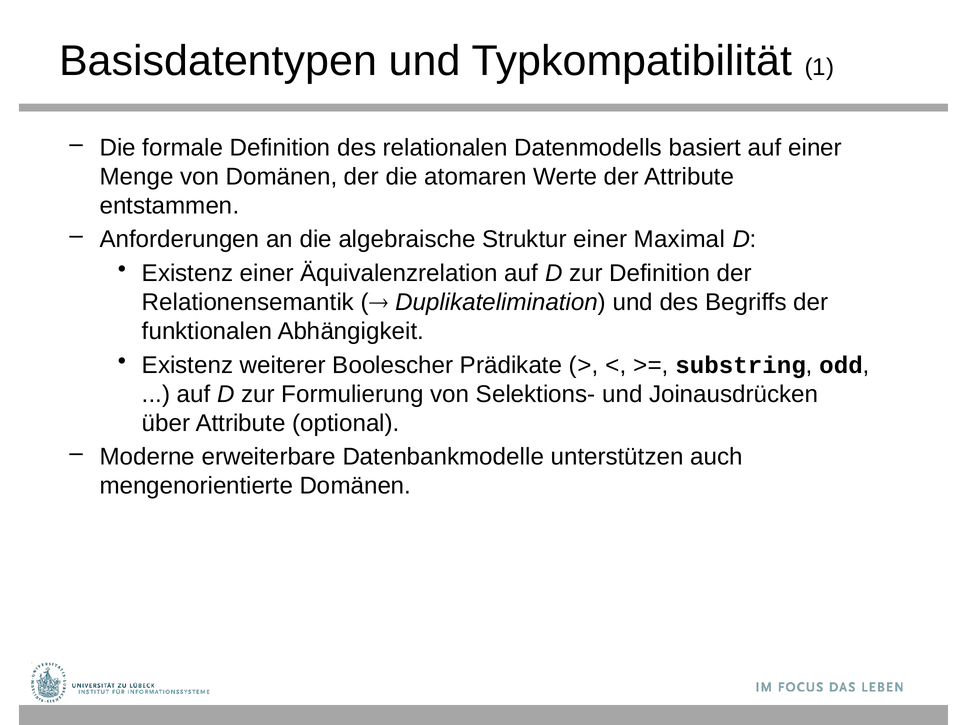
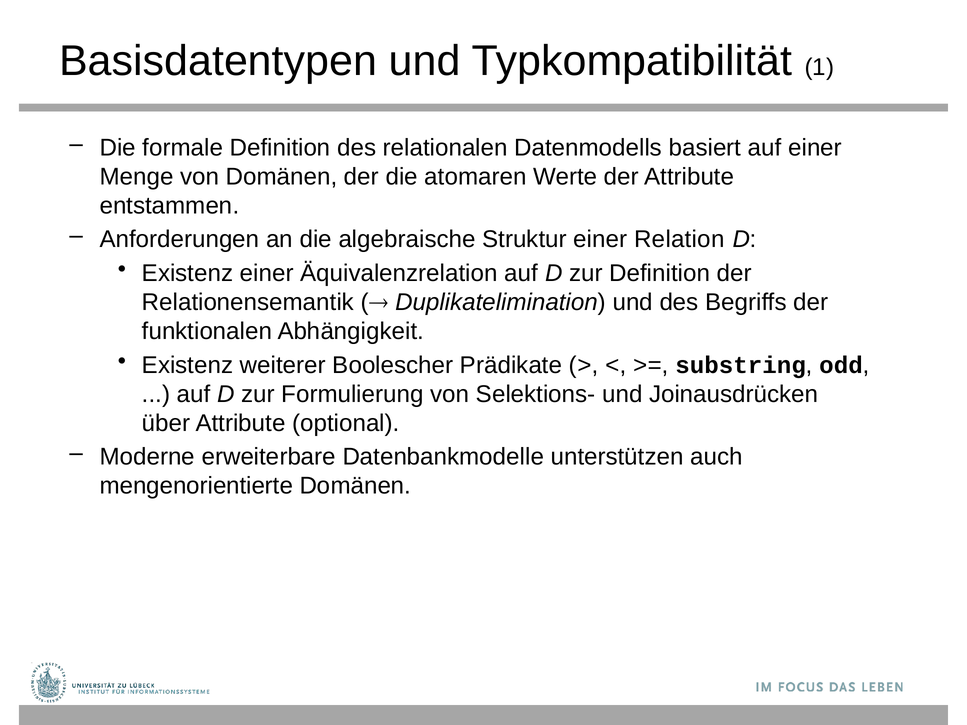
Maximal: Maximal -> Relation (679, 239)
